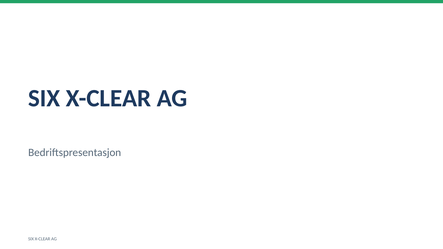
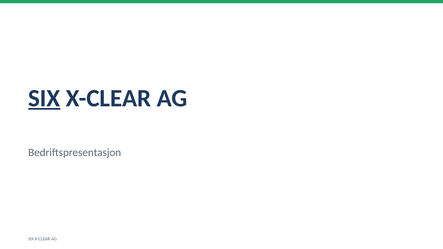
SIX underline: none -> present (44, 98)
